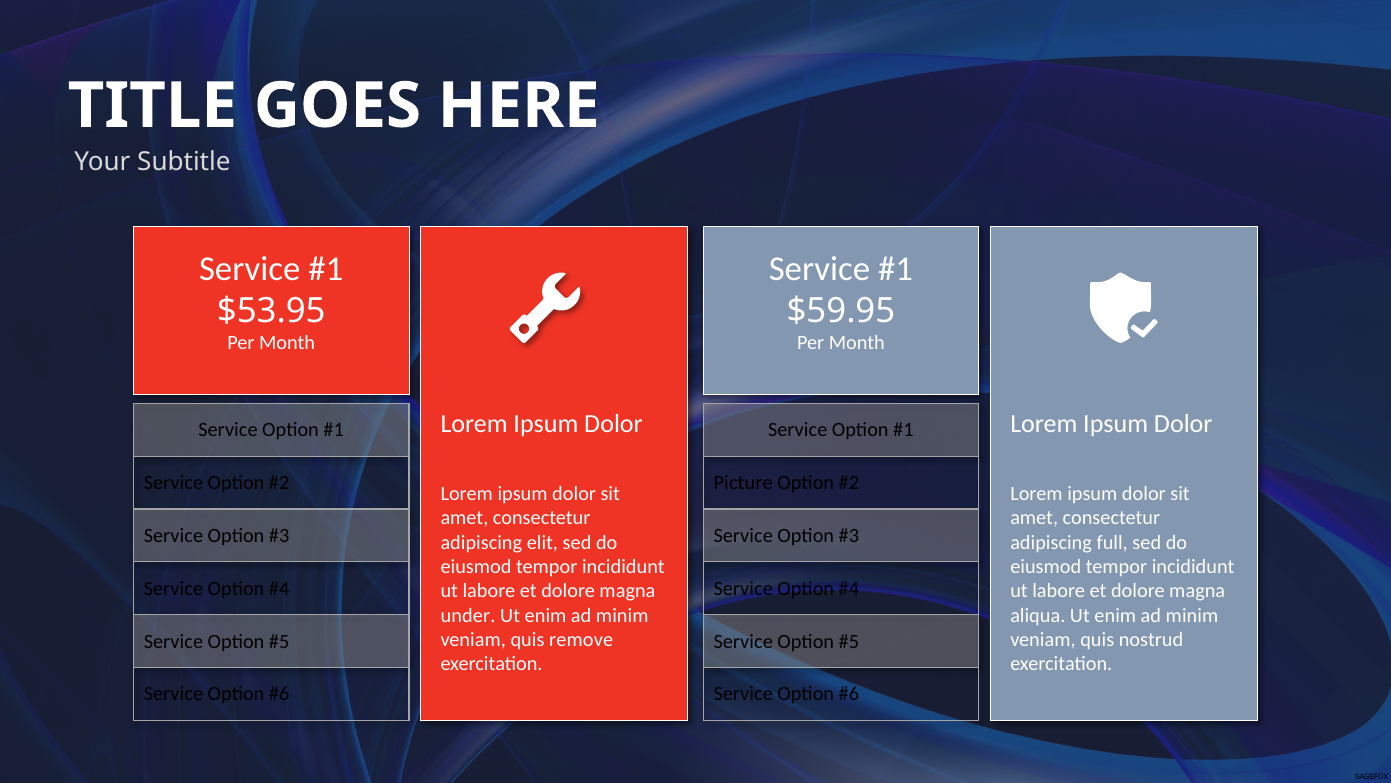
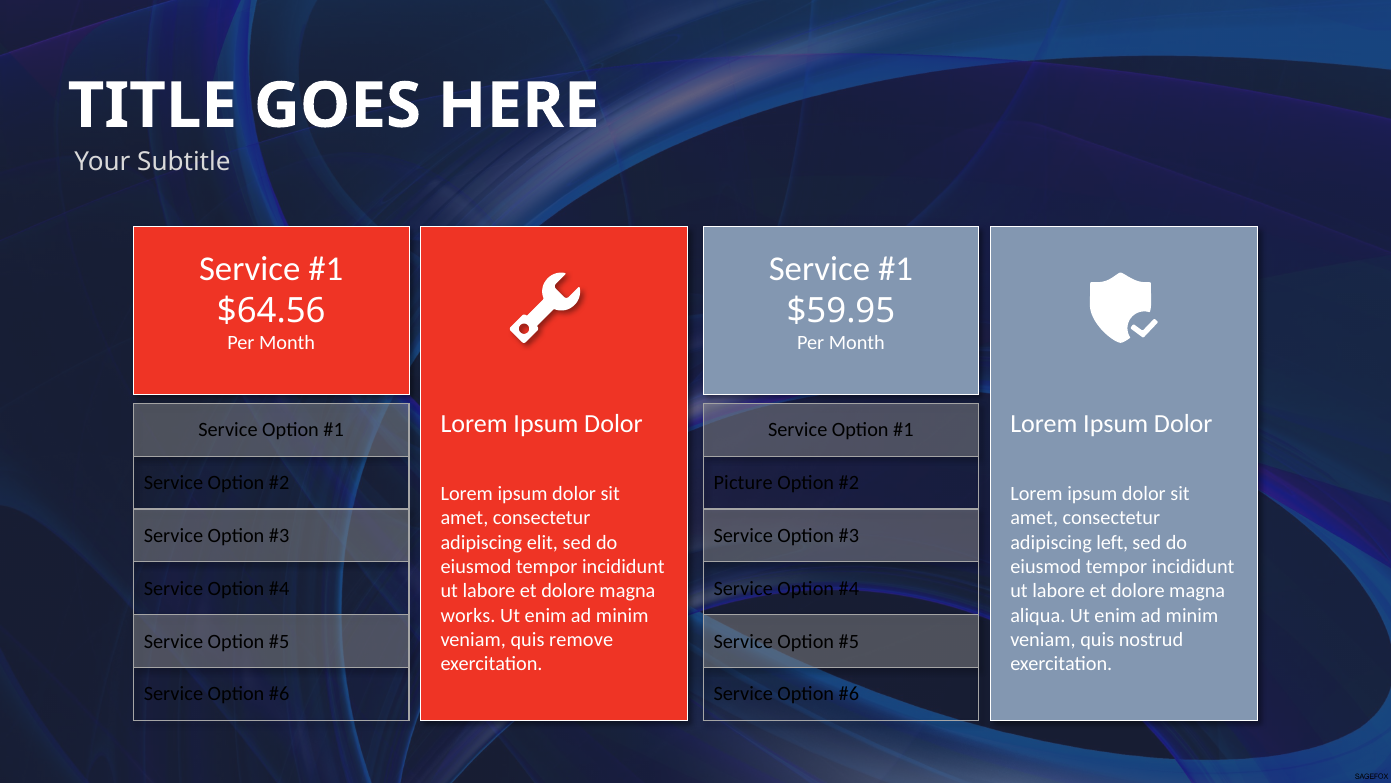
$53.95: $53.95 -> $64.56 (271, 311)
full: full -> left (1112, 542)
under: under -> works (468, 615)
